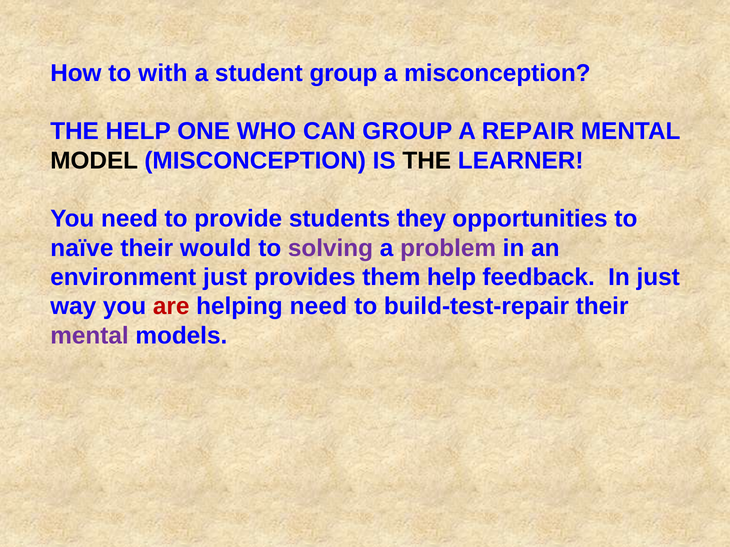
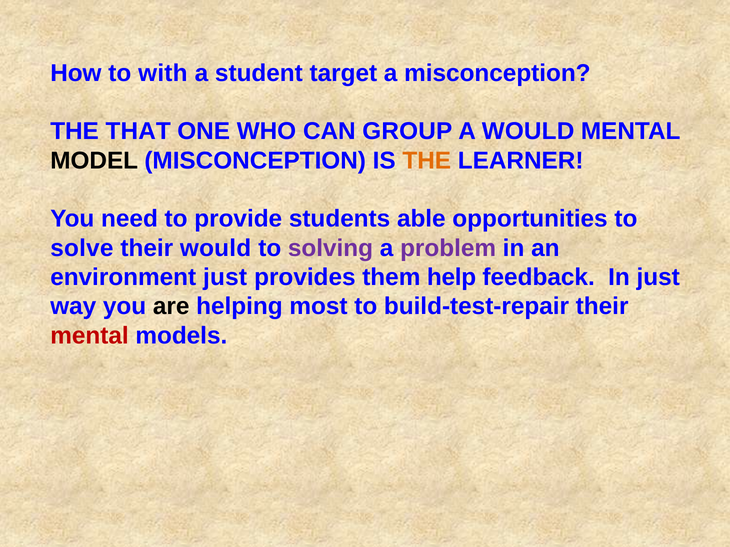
student group: group -> target (343, 73)
THE HELP: HELP -> THAT (138, 132)
A REPAIR: REPAIR -> WOULD (528, 132)
THE colour: black -> orange (427, 161)
they: they -> able (421, 219)
naïve: naïve -> solve (82, 248)
are colour: red -> black (171, 307)
helping need: need -> most (318, 307)
mental colour: purple -> red (89, 336)
